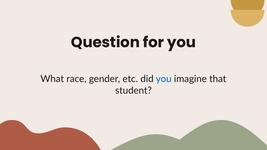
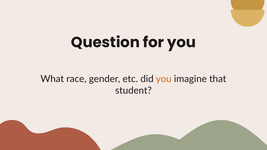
you colour: blue -> orange (164, 79)
